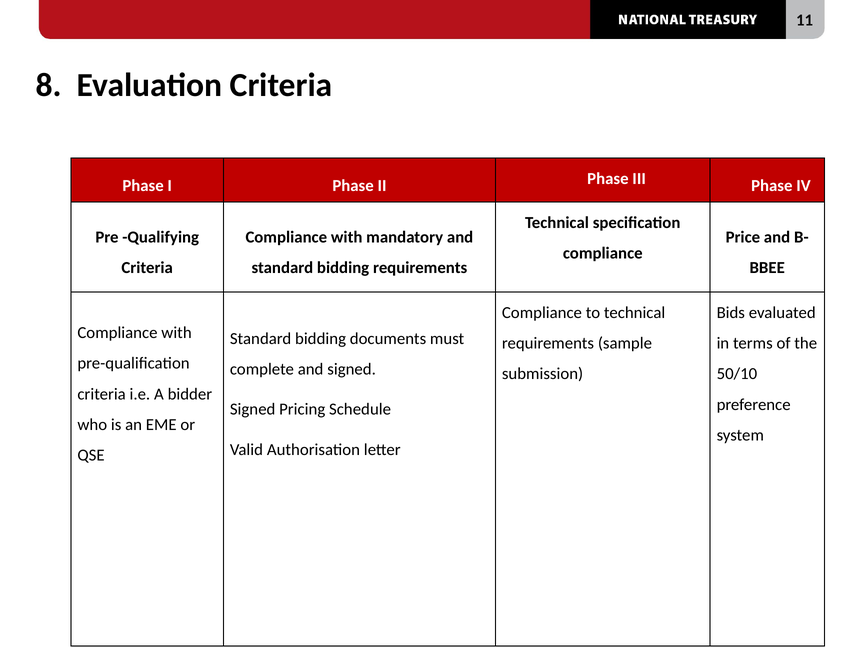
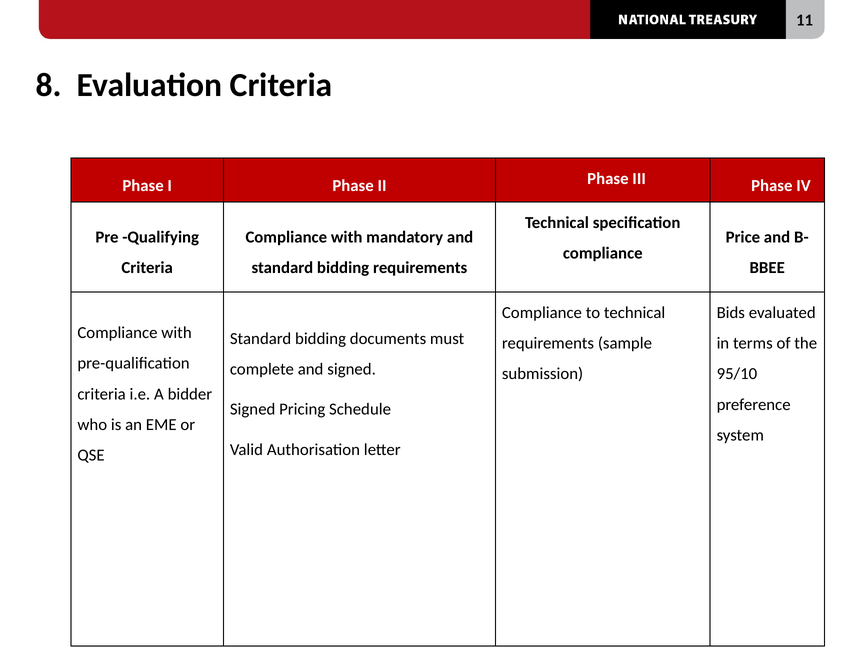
50/10: 50/10 -> 95/10 (737, 374)
